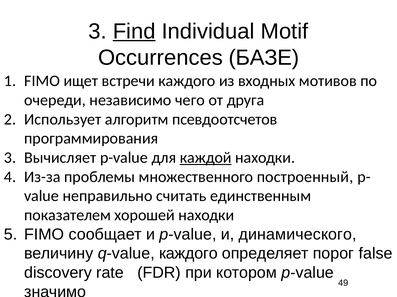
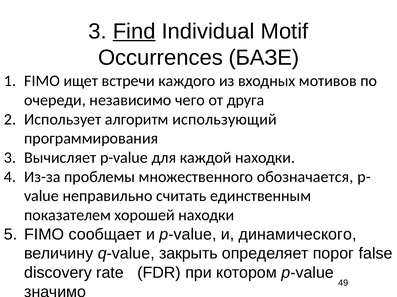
псевдоотсчетов: псевдоотсчетов -> использующий (225, 120)
каждой underline: present -> none (206, 158)
построенный: построенный -> обозначается (305, 177)
q-value каждого: каждого -> закрыть (188, 254)
